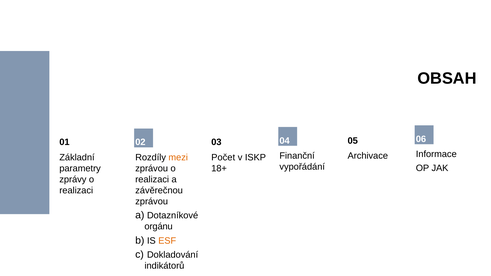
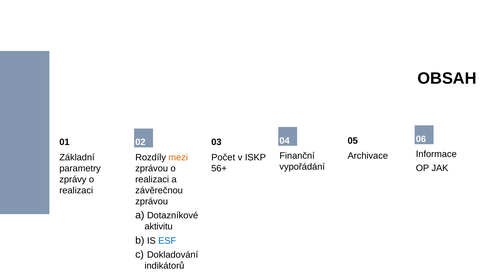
18+: 18+ -> 56+ (219, 168)
orgánu: orgánu -> aktivitu (159, 227)
ESF colour: orange -> blue (167, 241)
